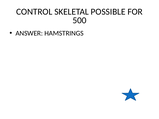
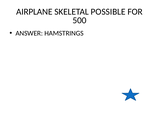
CONTROL: CONTROL -> AIRPLANE (34, 12)
